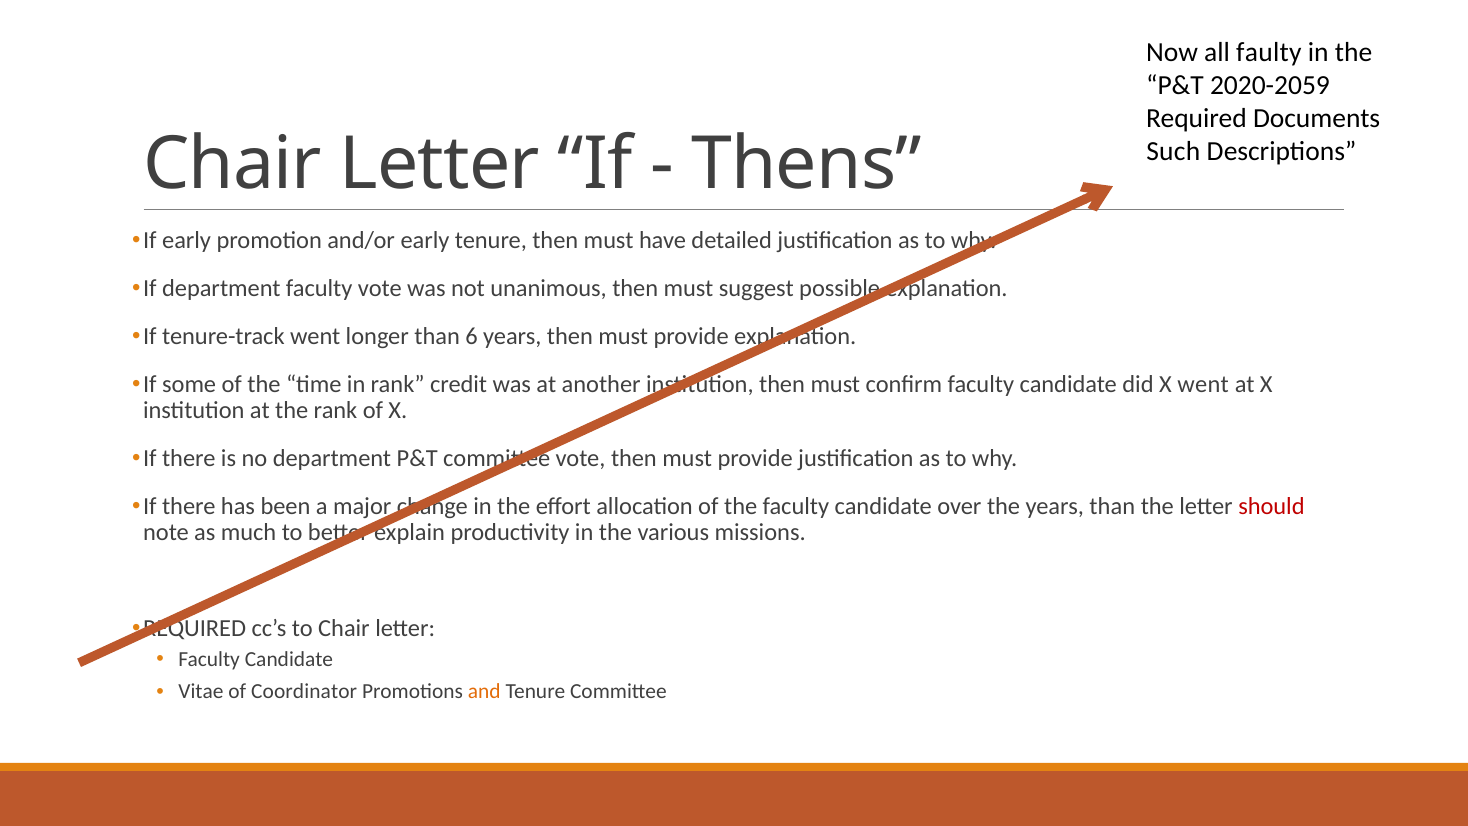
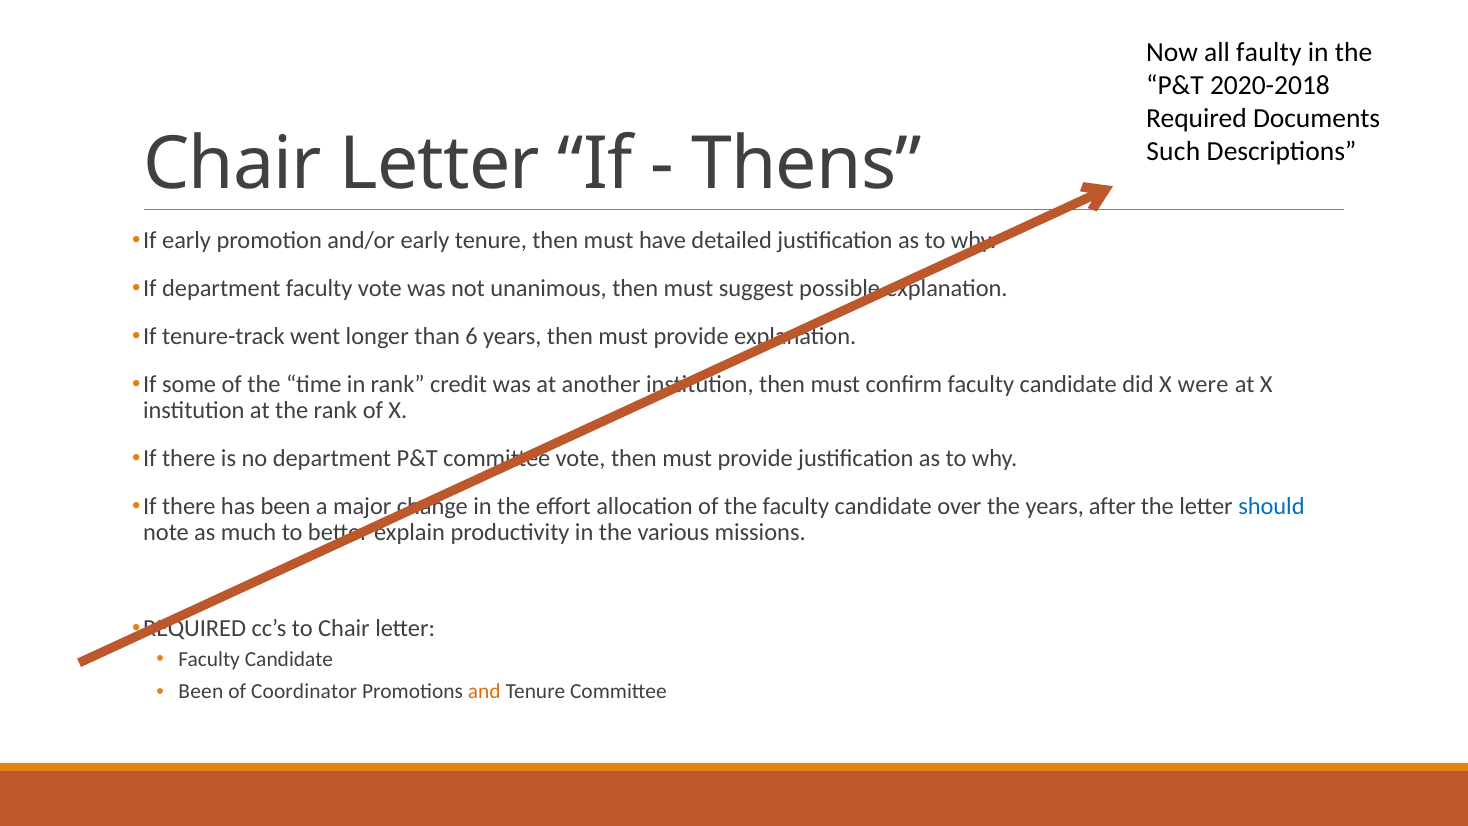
2020-2059: 2020-2059 -> 2020-2018 (1270, 85)
X went: went -> were (1203, 384)
than: than -> after (1112, 506)
should colour: red -> blue (1271, 506)
Vitae: Vitae -> Been (201, 692)
